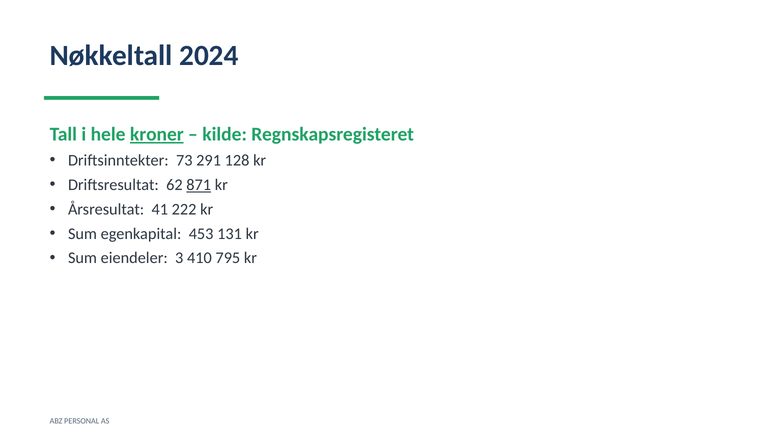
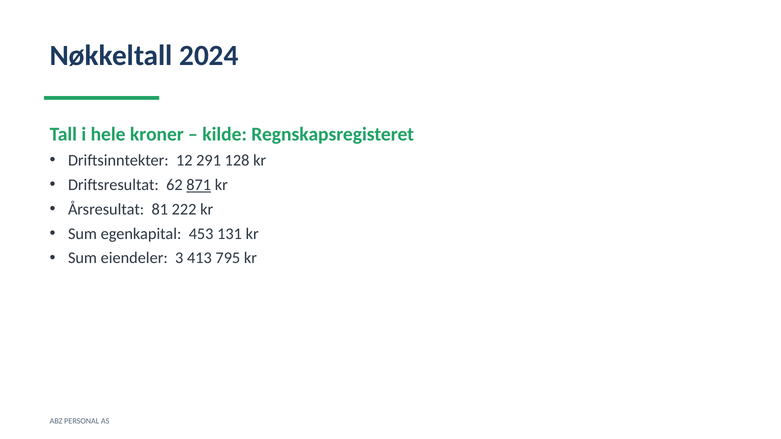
kroner underline: present -> none (157, 134)
73: 73 -> 12 (184, 161)
41: 41 -> 81 (160, 209)
410: 410 -> 413 (199, 258)
